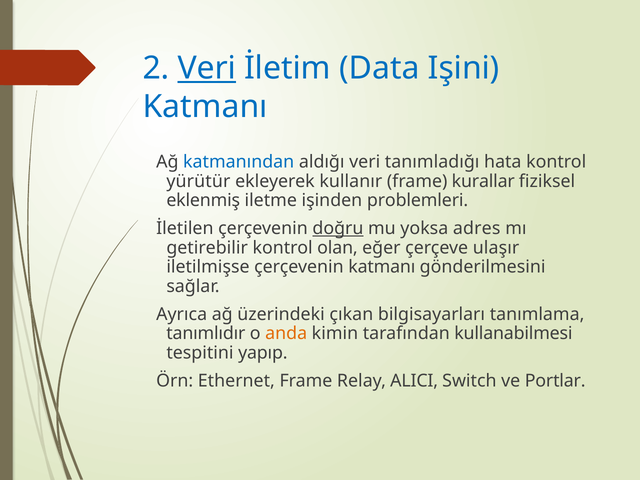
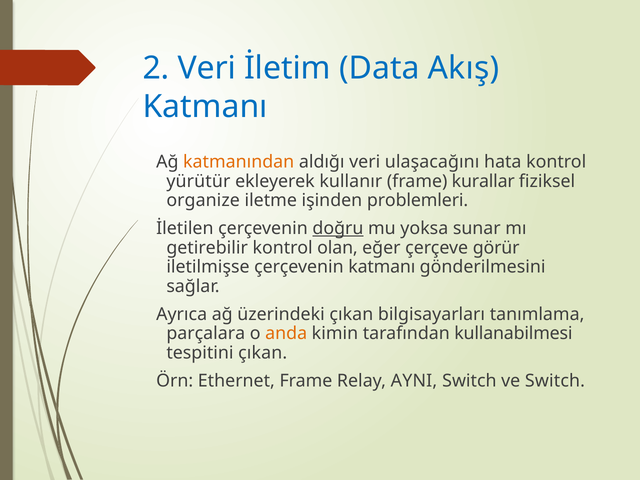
Veri underline: present -> none (207, 68)
Işini: Işini -> Akış (464, 68)
katmanından colour: blue -> orange (239, 162)
tanımladığı: tanımladığı -> ulaşacağını (432, 162)
eklenmiş: eklenmiş -> organize (203, 200)
adres: adres -> sunar (477, 229)
ulaşır: ulaşır -> görür (496, 248)
tanımlıdır: tanımlıdır -> parçalara (206, 333)
tespitini yapıp: yapıp -> çıkan (263, 353)
ALICI: ALICI -> AYNI (414, 381)
ve Portlar: Portlar -> Switch (555, 381)
